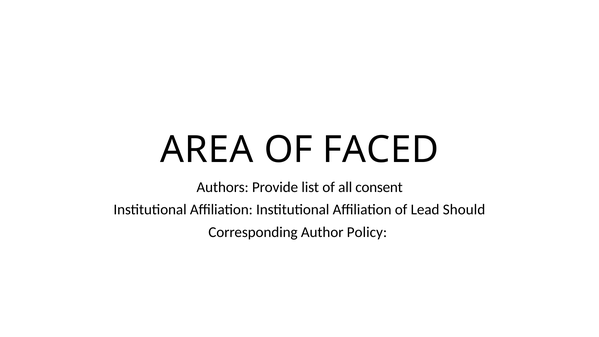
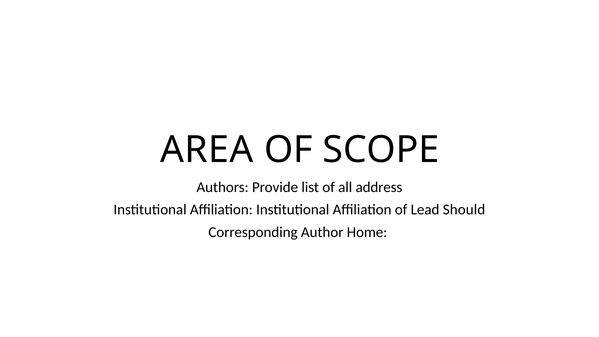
FACED: FACED -> SCOPE (381, 150)
consent: consent -> address (379, 187)
Policy: Policy -> Home (367, 232)
